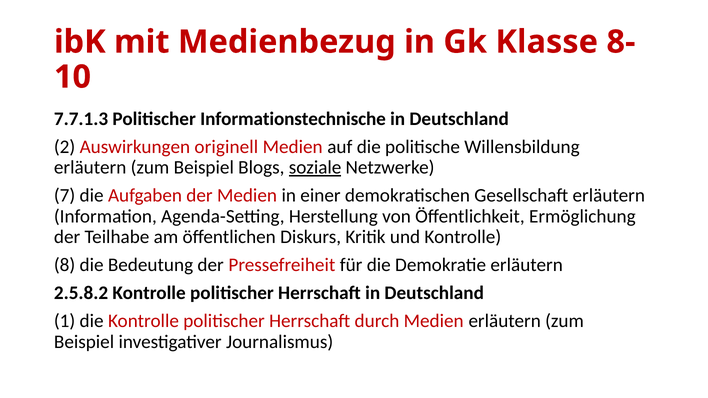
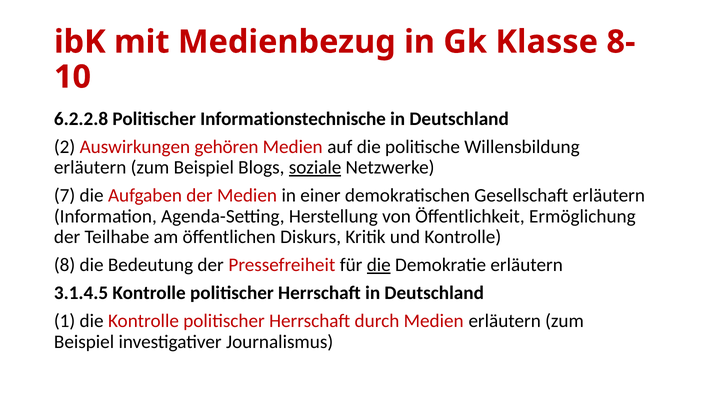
7.7.1.3: 7.7.1.3 -> 6.2.2.8 (81, 119)
originell: originell -> gehören (226, 147)
die underline: none -> present (379, 265)
2.5.8.2: 2.5.8.2 -> 3.1.4.5 (81, 293)
